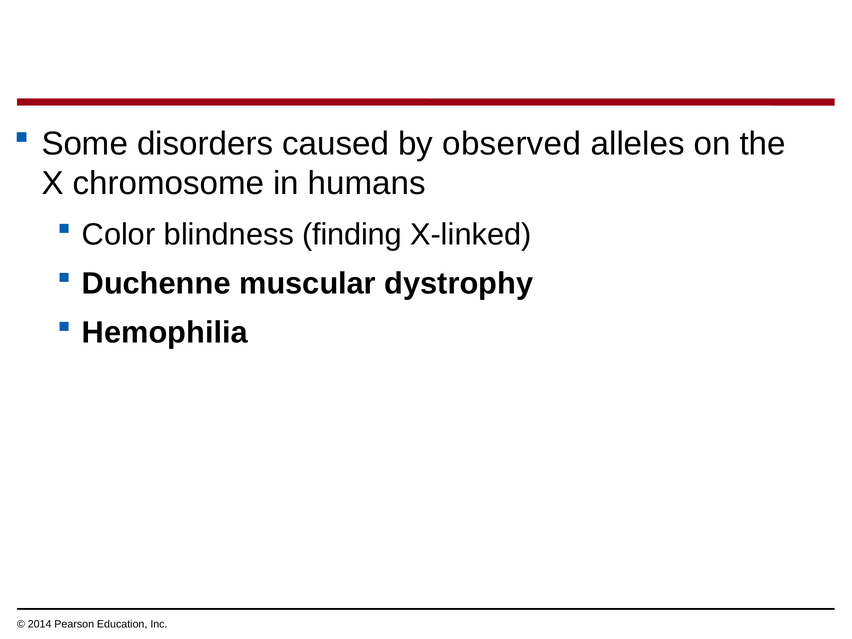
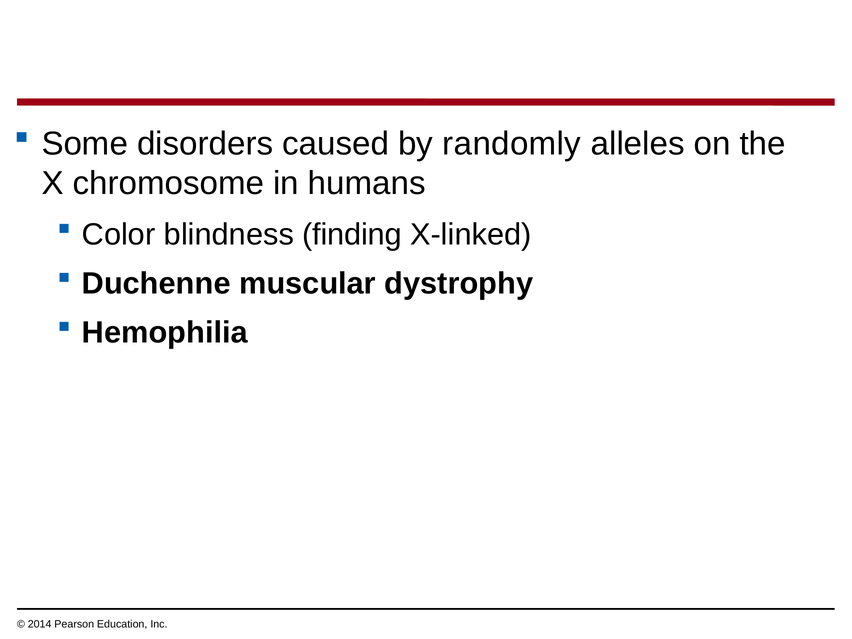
observed: observed -> randomly (512, 144)
